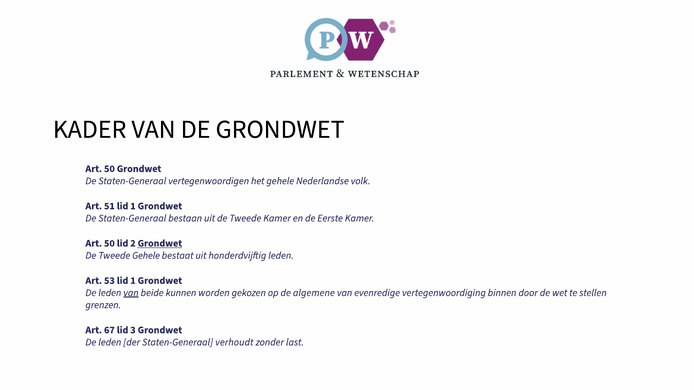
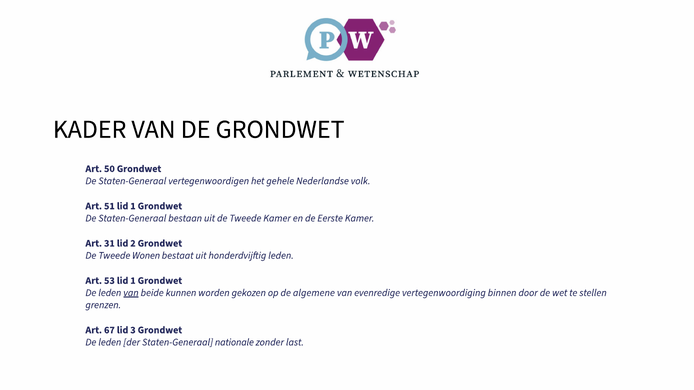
50: 50 -> 31 (109, 243)
Grondwet underline: present -> none (160, 243)
Tweede Gehele: Gehele -> Wonen (146, 256)
verhoudt: verhoudt -> nationale (234, 342)
